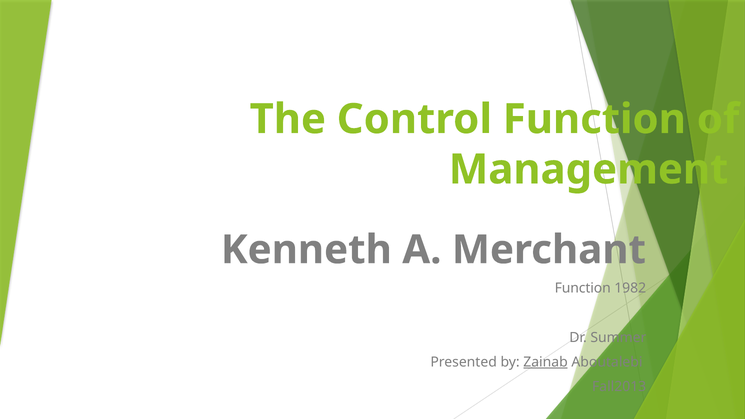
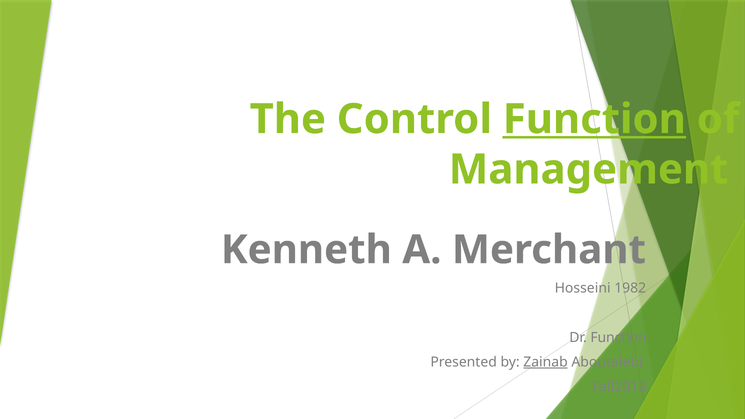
Function underline: none -> present (594, 119)
Function: Function -> Hosseini (583, 288)
Dr Summer: Summer -> Function (618, 337)
